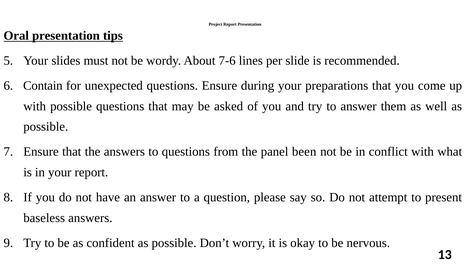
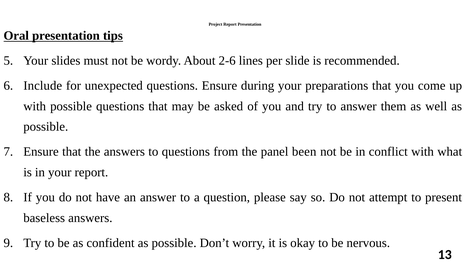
7-6: 7-6 -> 2-6 (227, 61)
Contain: Contain -> Include (43, 86)
